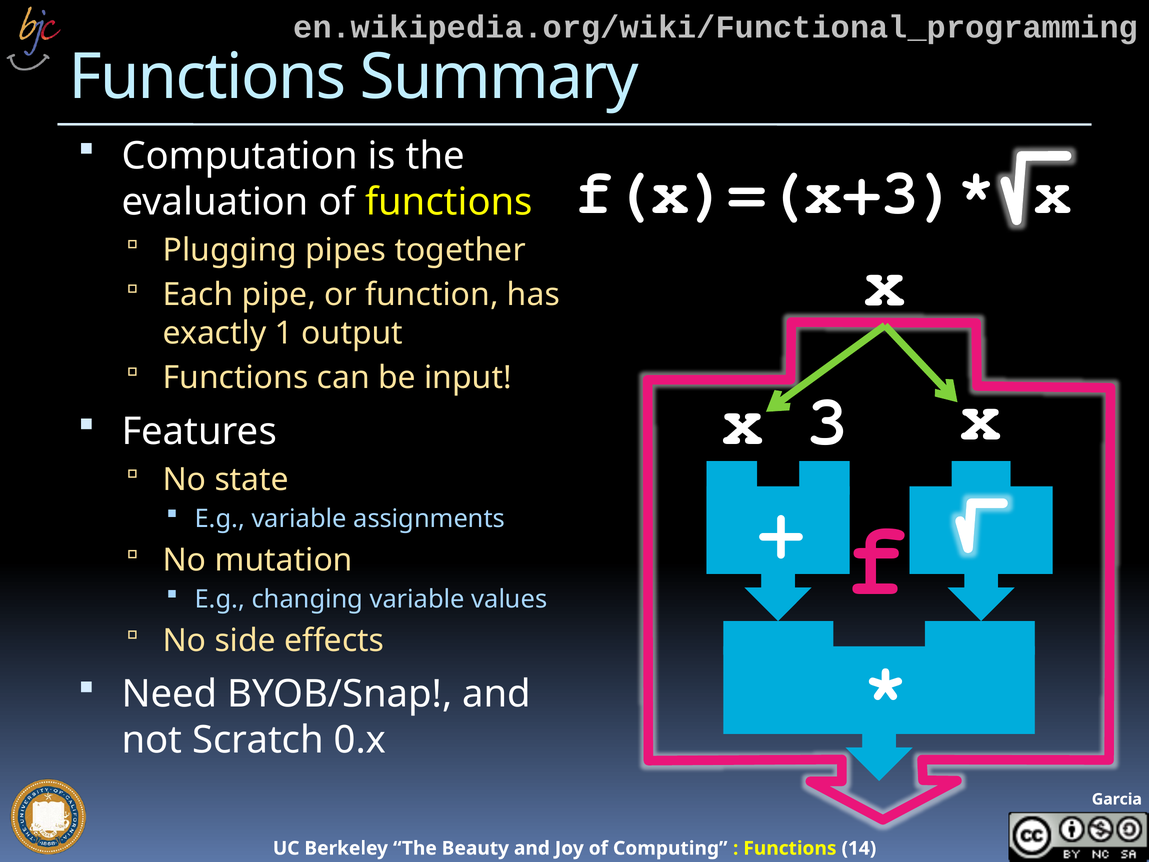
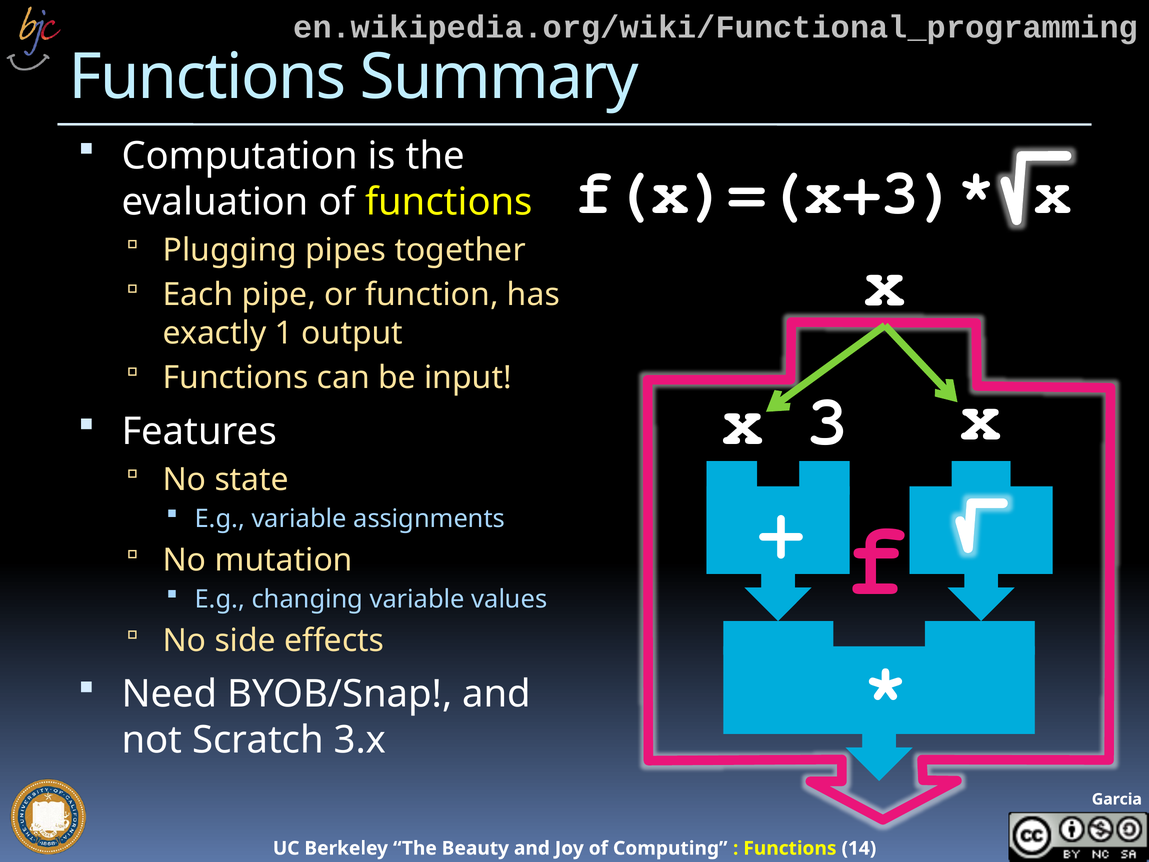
0.x: 0.x -> 3.x (360, 740)
